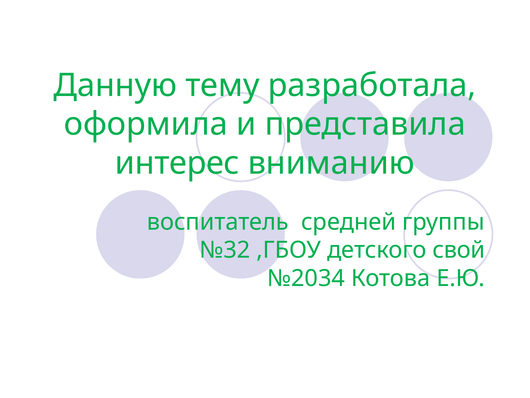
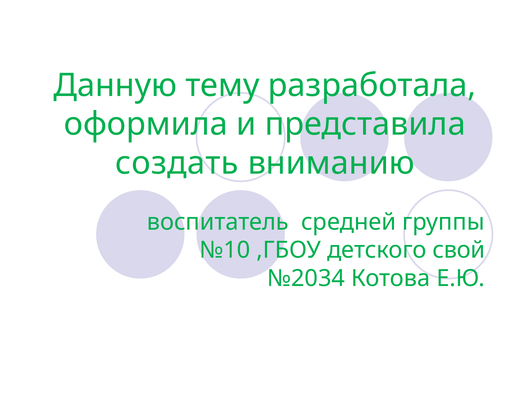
интерес: интерес -> создать (177, 163)
№32: №32 -> №10 (225, 250)
